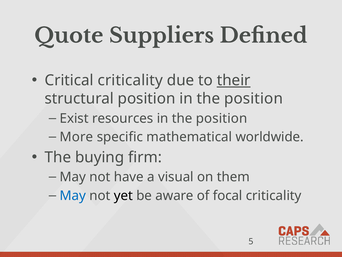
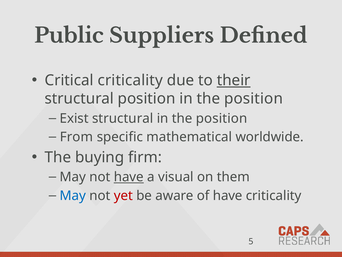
Quote: Quote -> Public (69, 36)
Exist resources: resources -> structural (123, 118)
More: More -> From (76, 137)
have underline: none -> present (129, 177)
yet colour: black -> red (123, 195)
of focal: focal -> have (228, 195)
